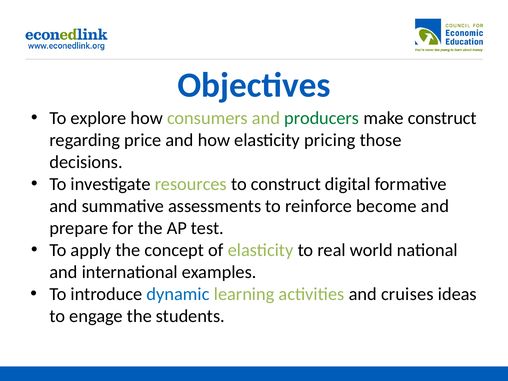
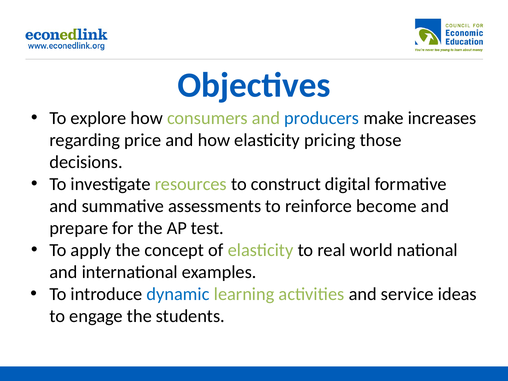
producers colour: green -> blue (322, 118)
make construct: construct -> increases (442, 118)
cruises: cruises -> service (407, 294)
